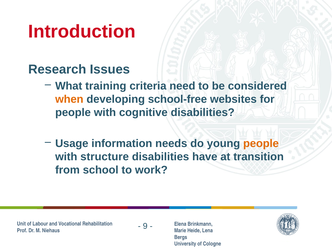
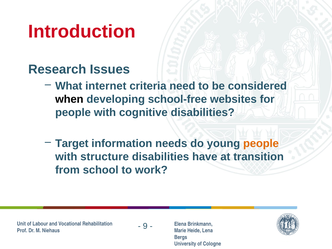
training: training -> internet (106, 86)
when colour: orange -> black (69, 99)
Usage: Usage -> Target (72, 143)
